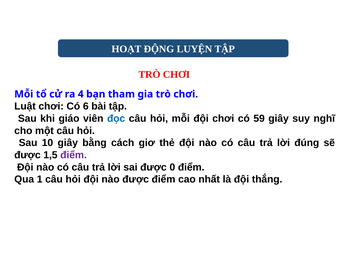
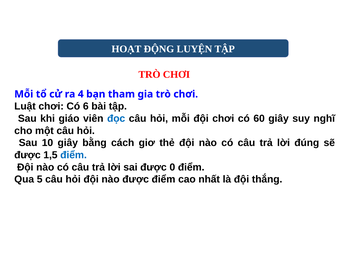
59: 59 -> 60 (259, 118)
điểm colour: purple -> blue (74, 155)
1: 1 -> 5 (40, 179)
